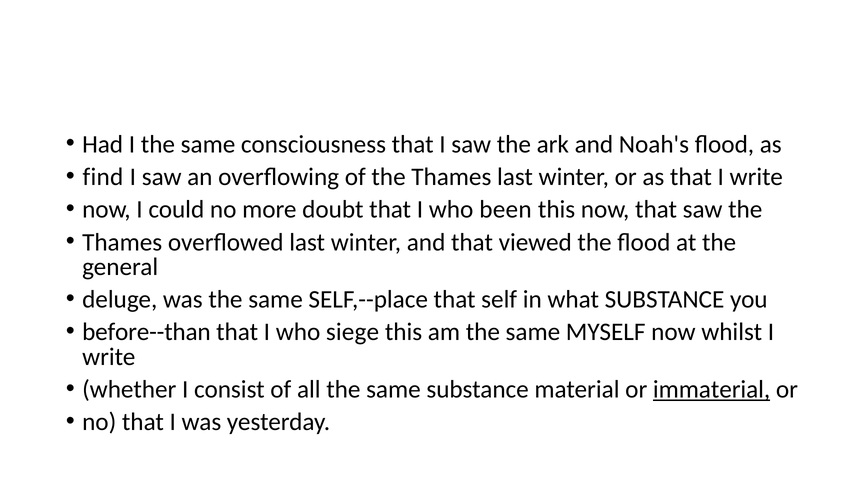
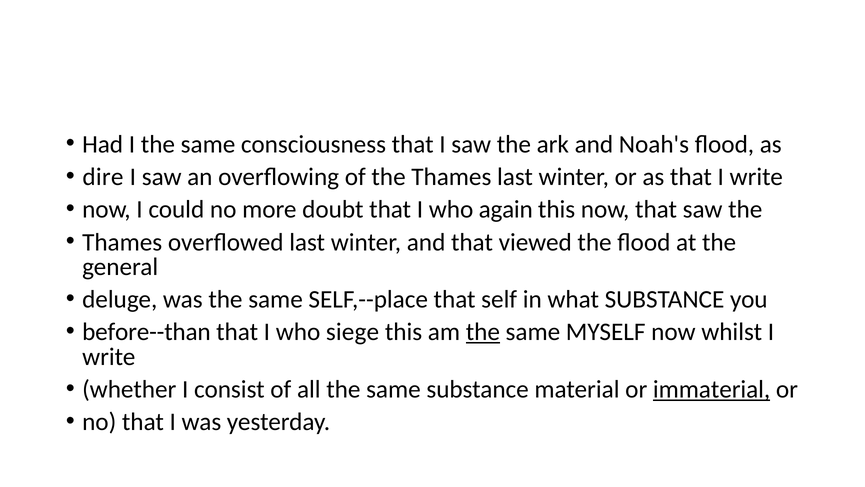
find: find -> dire (103, 177)
been: been -> again (506, 209)
the underline: none -> present (483, 332)
